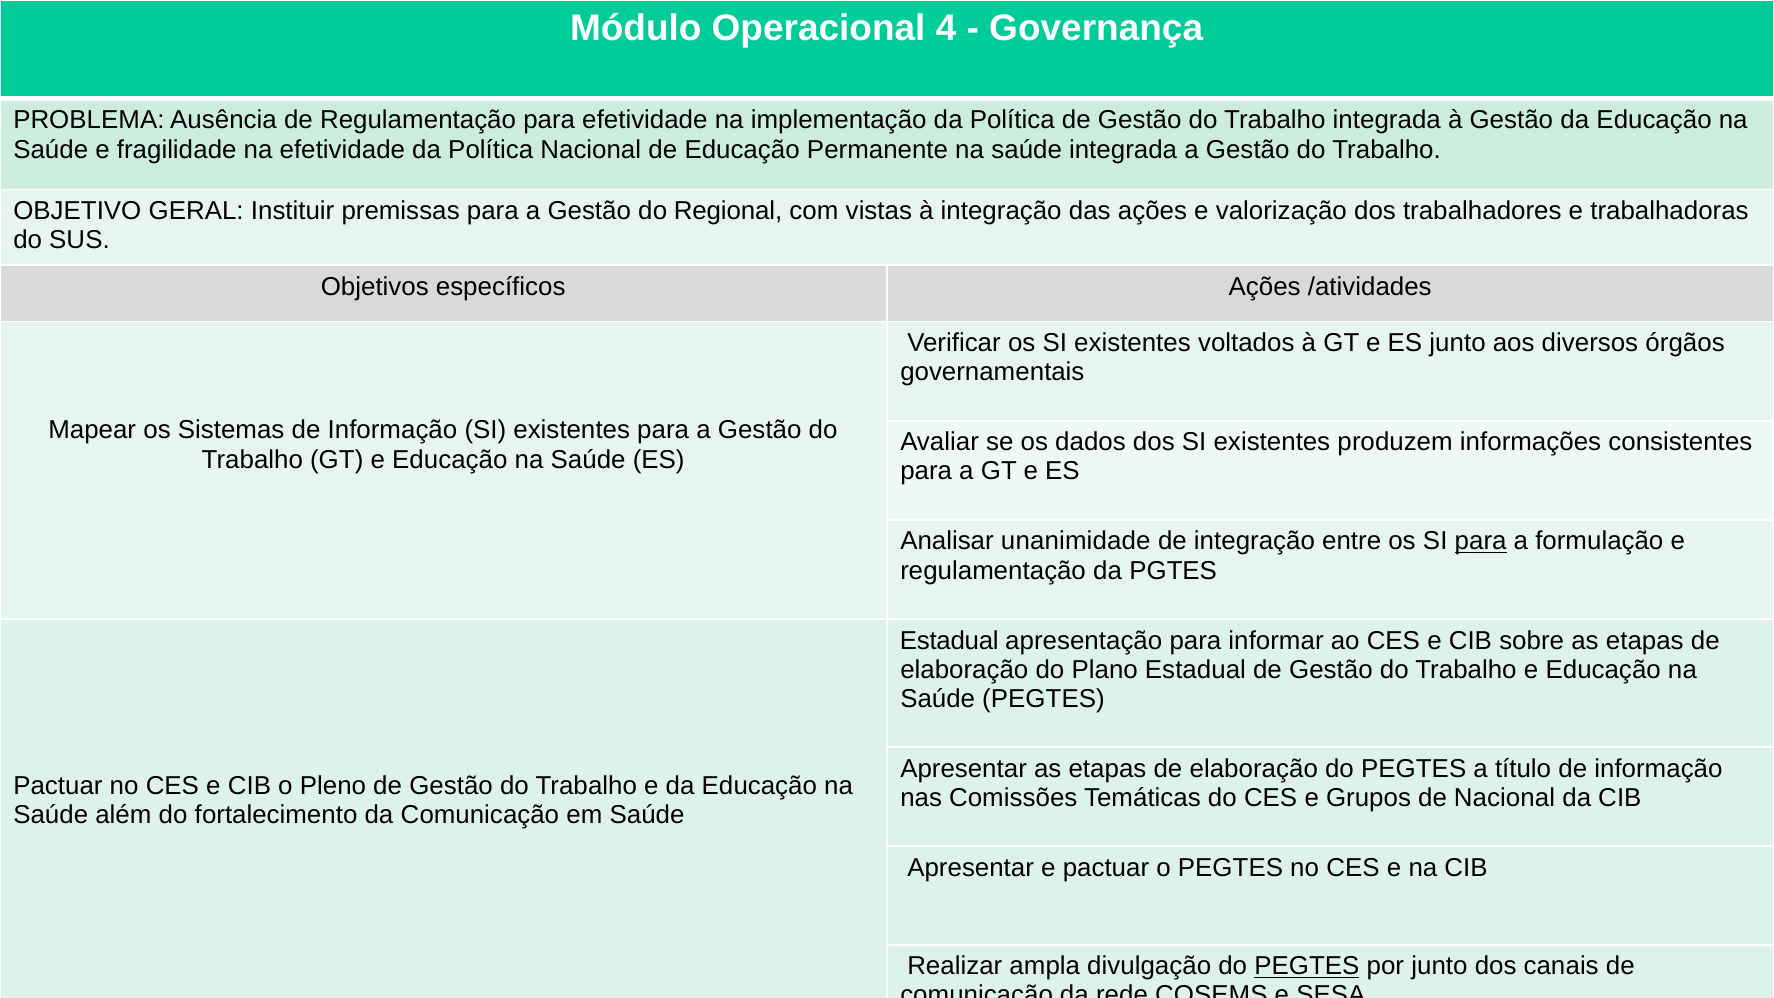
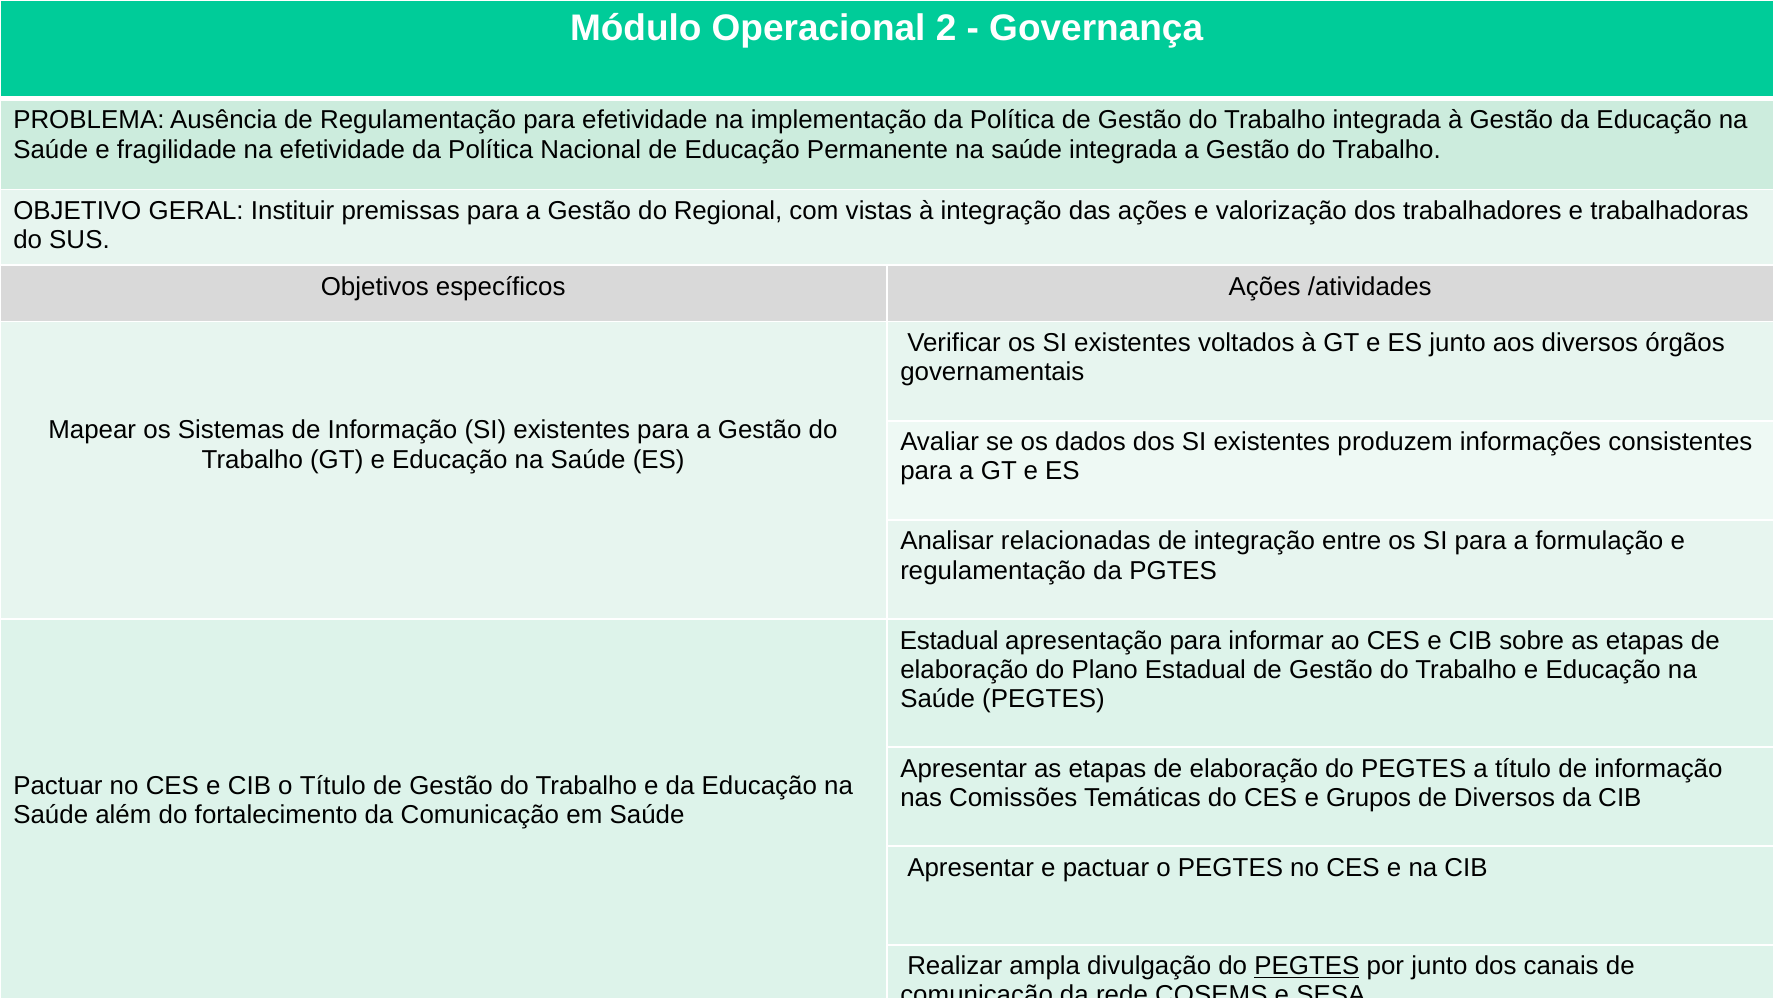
4: 4 -> 2 (946, 28)
unanimidade: unanimidade -> relacionadas (1076, 542)
para underline: present -> none (1481, 542)
o Pleno: Pleno -> Título (333, 786)
de Nacional: Nacional -> Diversos (1504, 798)
